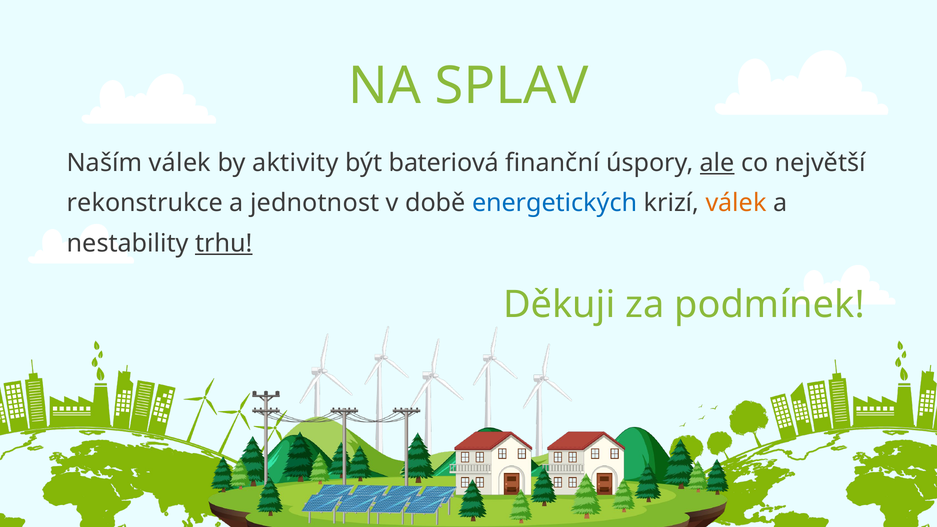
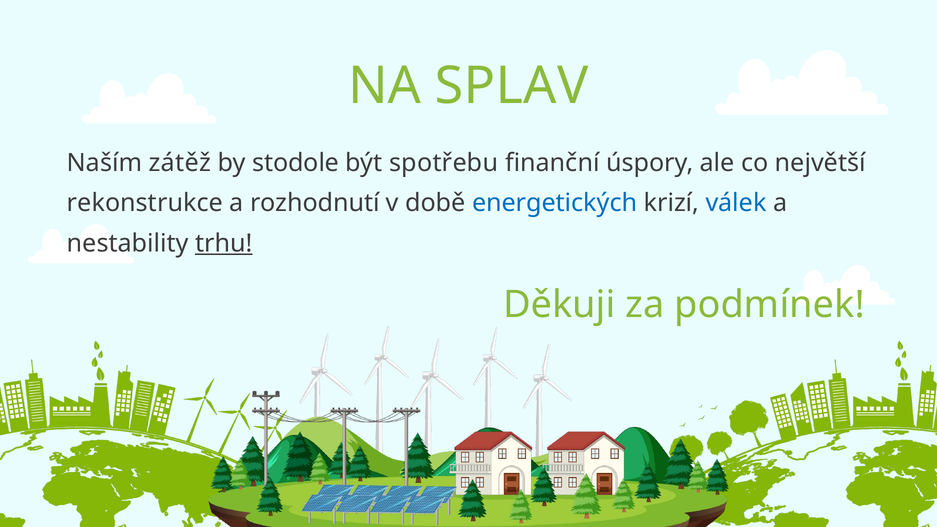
Naším válek: válek -> zátěž (180, 163)
aktivity: aktivity -> stodole (296, 163)
bateriová: bateriová -> spotřebu (444, 163)
ale underline: present -> none (717, 163)
jednotnost: jednotnost -> rozhodnutí (315, 203)
válek colour: orange -> blue (736, 203)
